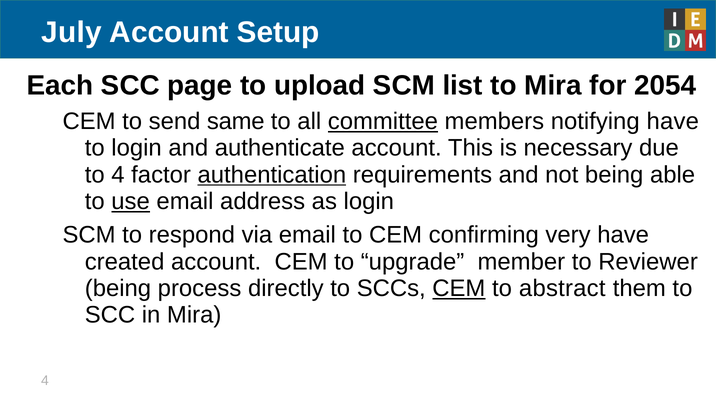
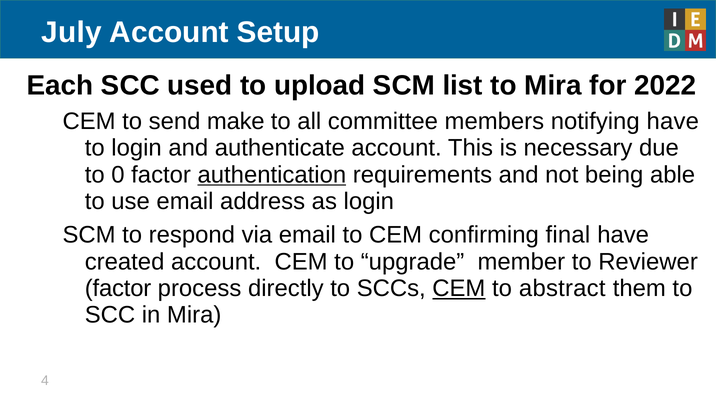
page: page -> used (200, 86)
2054: 2054 -> 2022 (665, 86)
same: same -> make (236, 121)
committee underline: present -> none (383, 121)
to 4: 4 -> 0 (118, 175)
use underline: present -> none (131, 201)
very: very -> final (568, 235)
being: being -> factor (118, 288)
